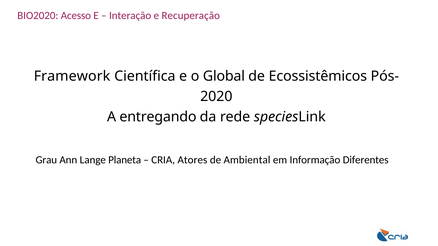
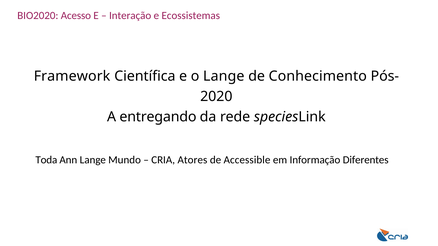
Recuperação: Recuperação -> Ecossistemas (191, 16)
o Global: Global -> Lange (224, 76)
Ecossistêmicos: Ecossistêmicos -> Conhecimento (318, 76)
Grau: Grau -> Toda (46, 160)
Planeta: Planeta -> Mundo (125, 160)
Ambiental: Ambiental -> Accessible (247, 160)
